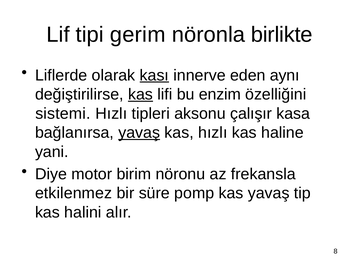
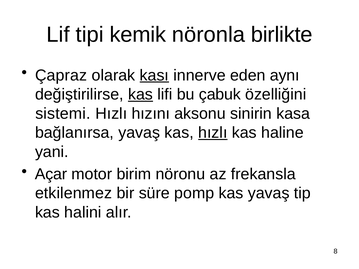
gerim: gerim -> kemik (138, 35)
Liflerde: Liflerde -> Çapraz (61, 75)
enzim: enzim -> çabuk (220, 94)
tipleri: tipleri -> hızını (151, 114)
çalışır: çalışır -> sinirin (251, 114)
yavaş underline: present -> none (139, 133)
hızlı underline: none -> present (213, 133)
Diye: Diye -> Açar (51, 174)
